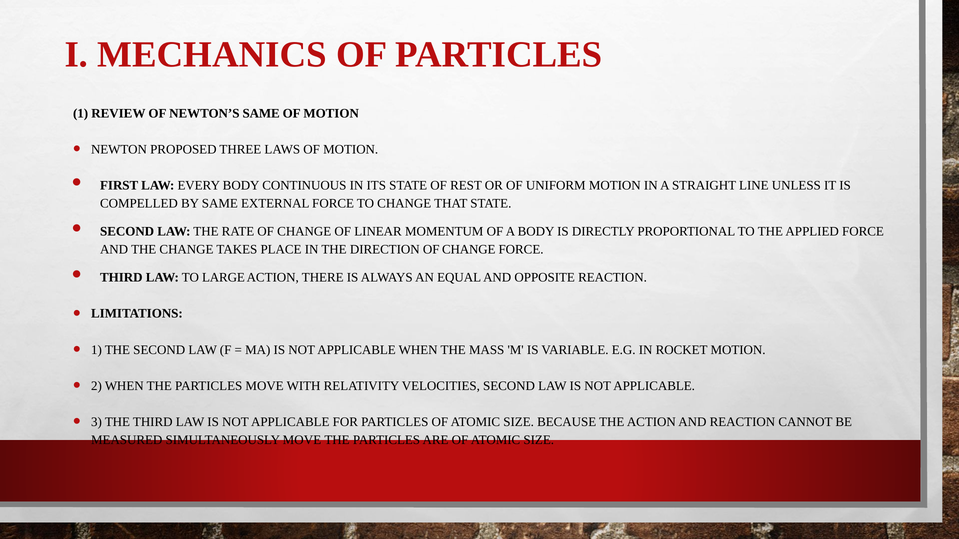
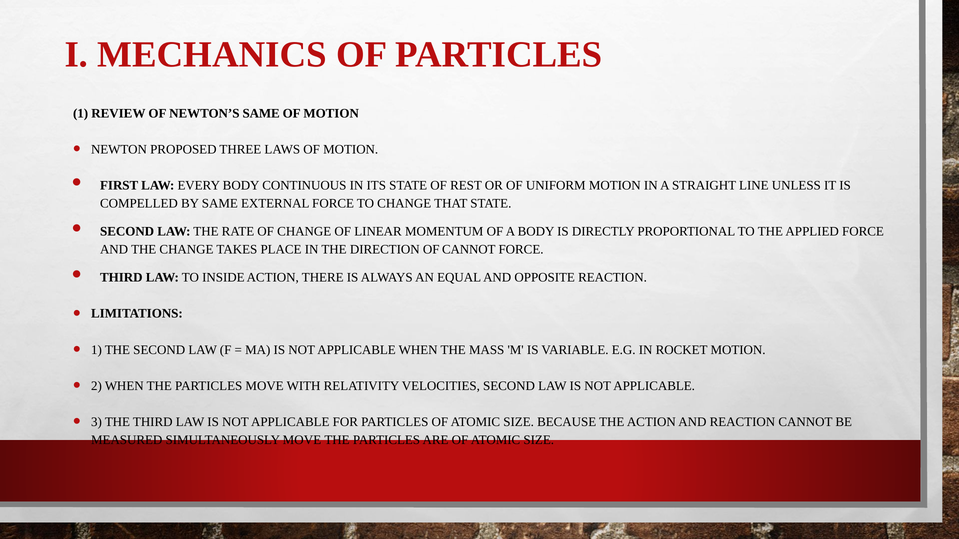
DIRECTION OF CHANGE: CHANGE -> CANNOT (469, 250)
LARGE: LARGE -> INSIDE (223, 278)
